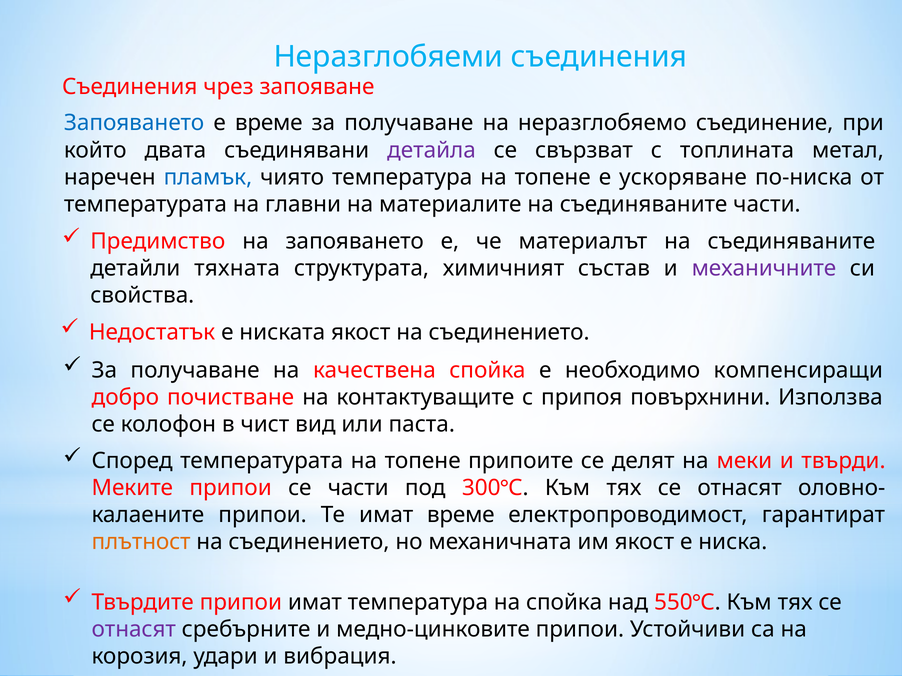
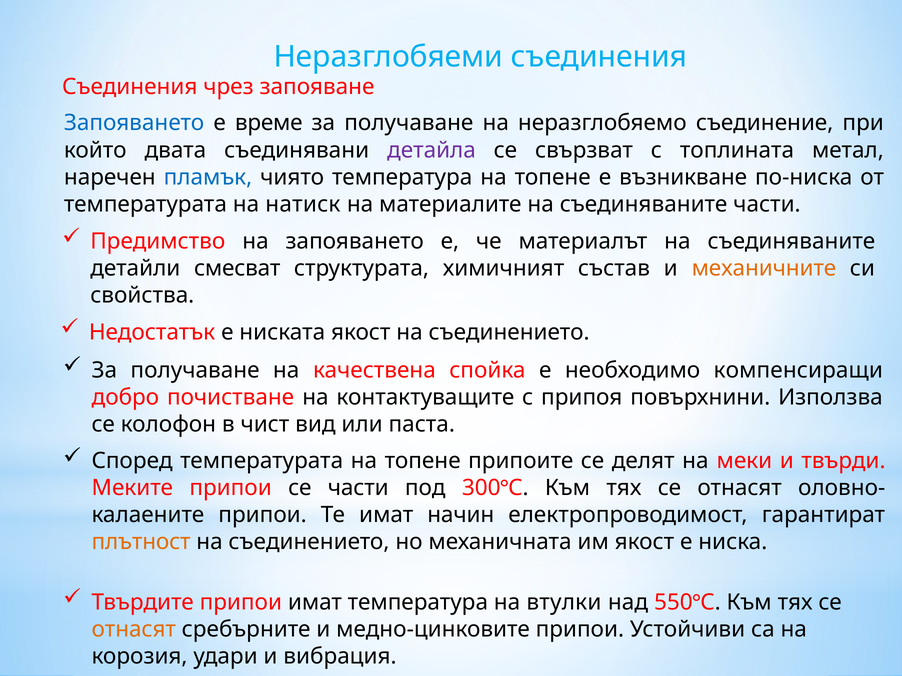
ускоряване: ускоряване -> възникване (683, 177)
главни: главни -> натиск (303, 204)
тяхната: тяхната -> смесват (237, 269)
механичните colour: purple -> orange (764, 269)
имат време: време -> начин (461, 515)
на спойка: спойка -> втулки (564, 603)
отнасят colour: purple -> orange (134, 630)
